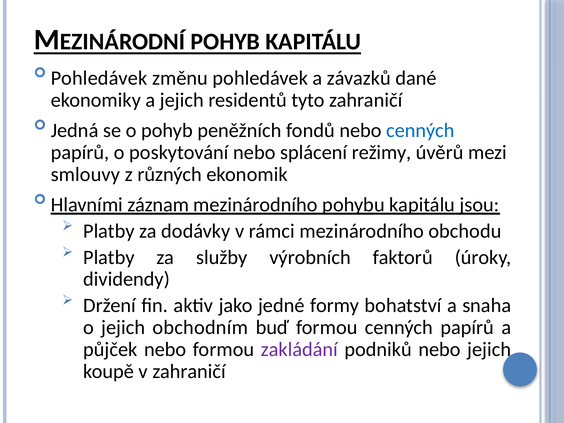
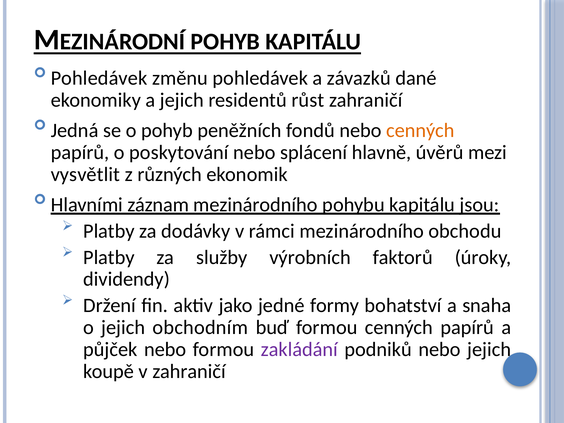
tyto: tyto -> růst (308, 100)
cenných colour: blue -> orange (420, 131)
režimy: režimy -> hlavně (382, 152)
smlouvy: smlouvy -> vysvětlit (85, 174)
